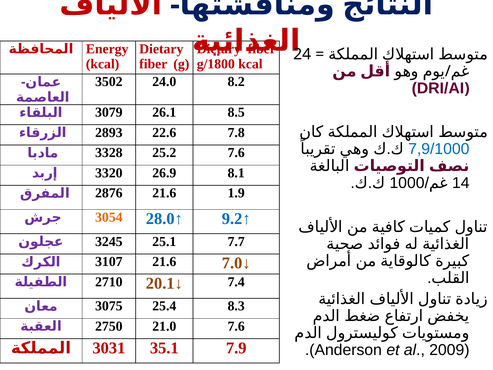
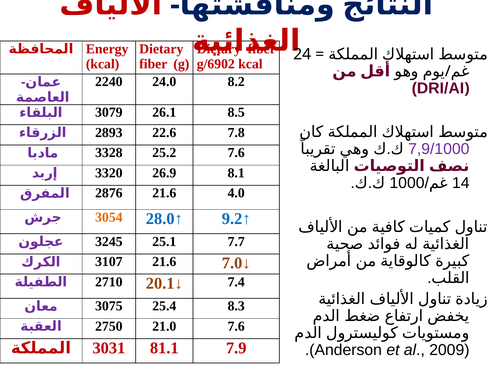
g/1800: g/1800 -> g/6902 (216, 64)
3502: 3502 -> 2240 (109, 82)
7,9/1000 colour: blue -> purple (439, 149)
1.9: 1.9 -> 4.0 (236, 193)
35.1: 35.1 -> 81.1 (164, 348)
